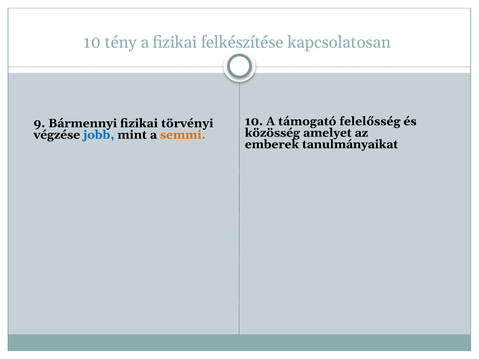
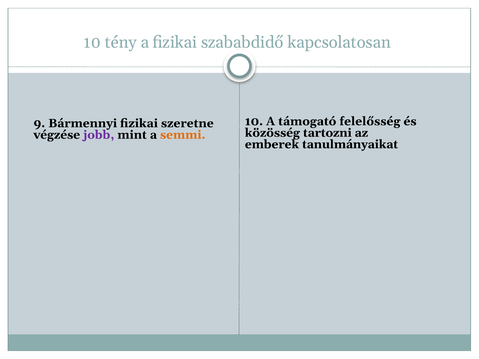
felkészítése: felkészítése -> szababdidő (242, 42)
törvényi: törvényi -> szeretne (187, 123)
amelyet: amelyet -> tartozni (327, 133)
jobb colour: blue -> purple (99, 135)
